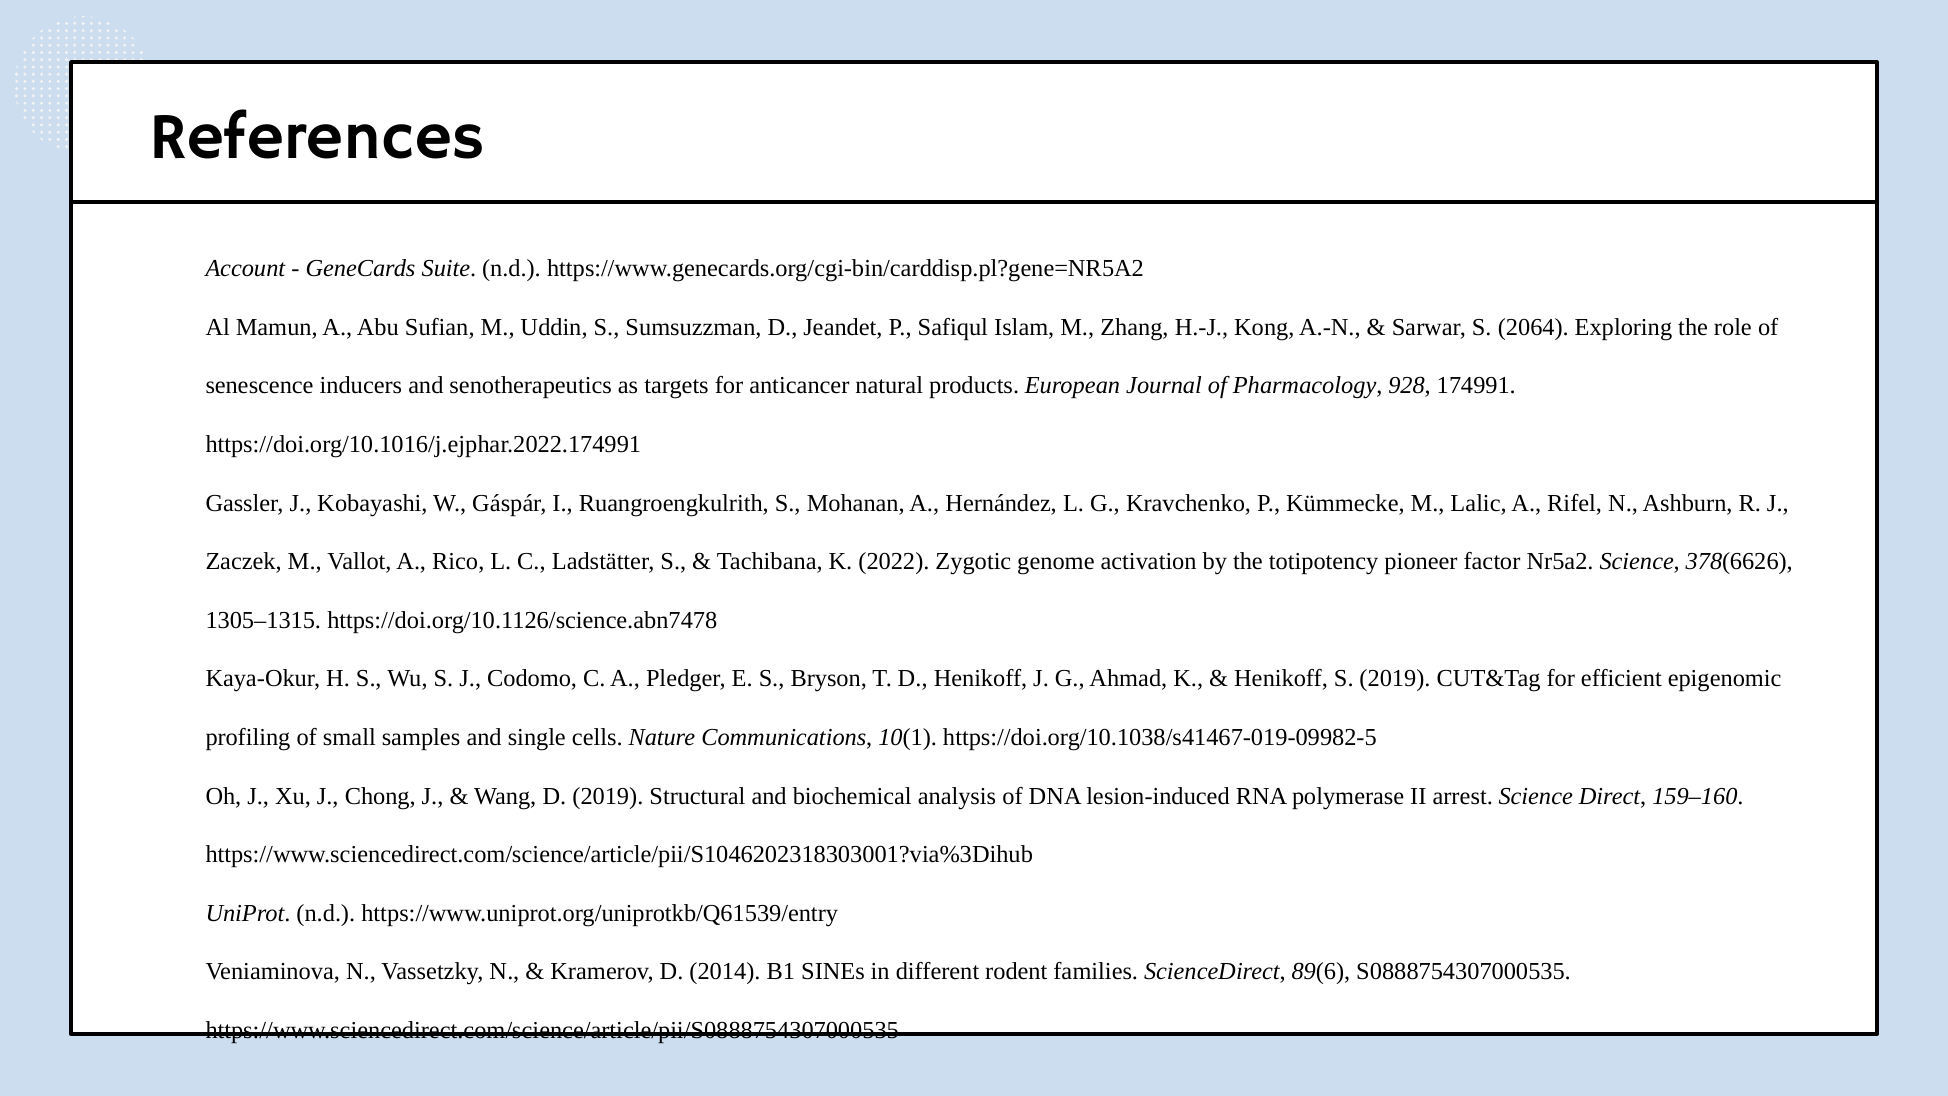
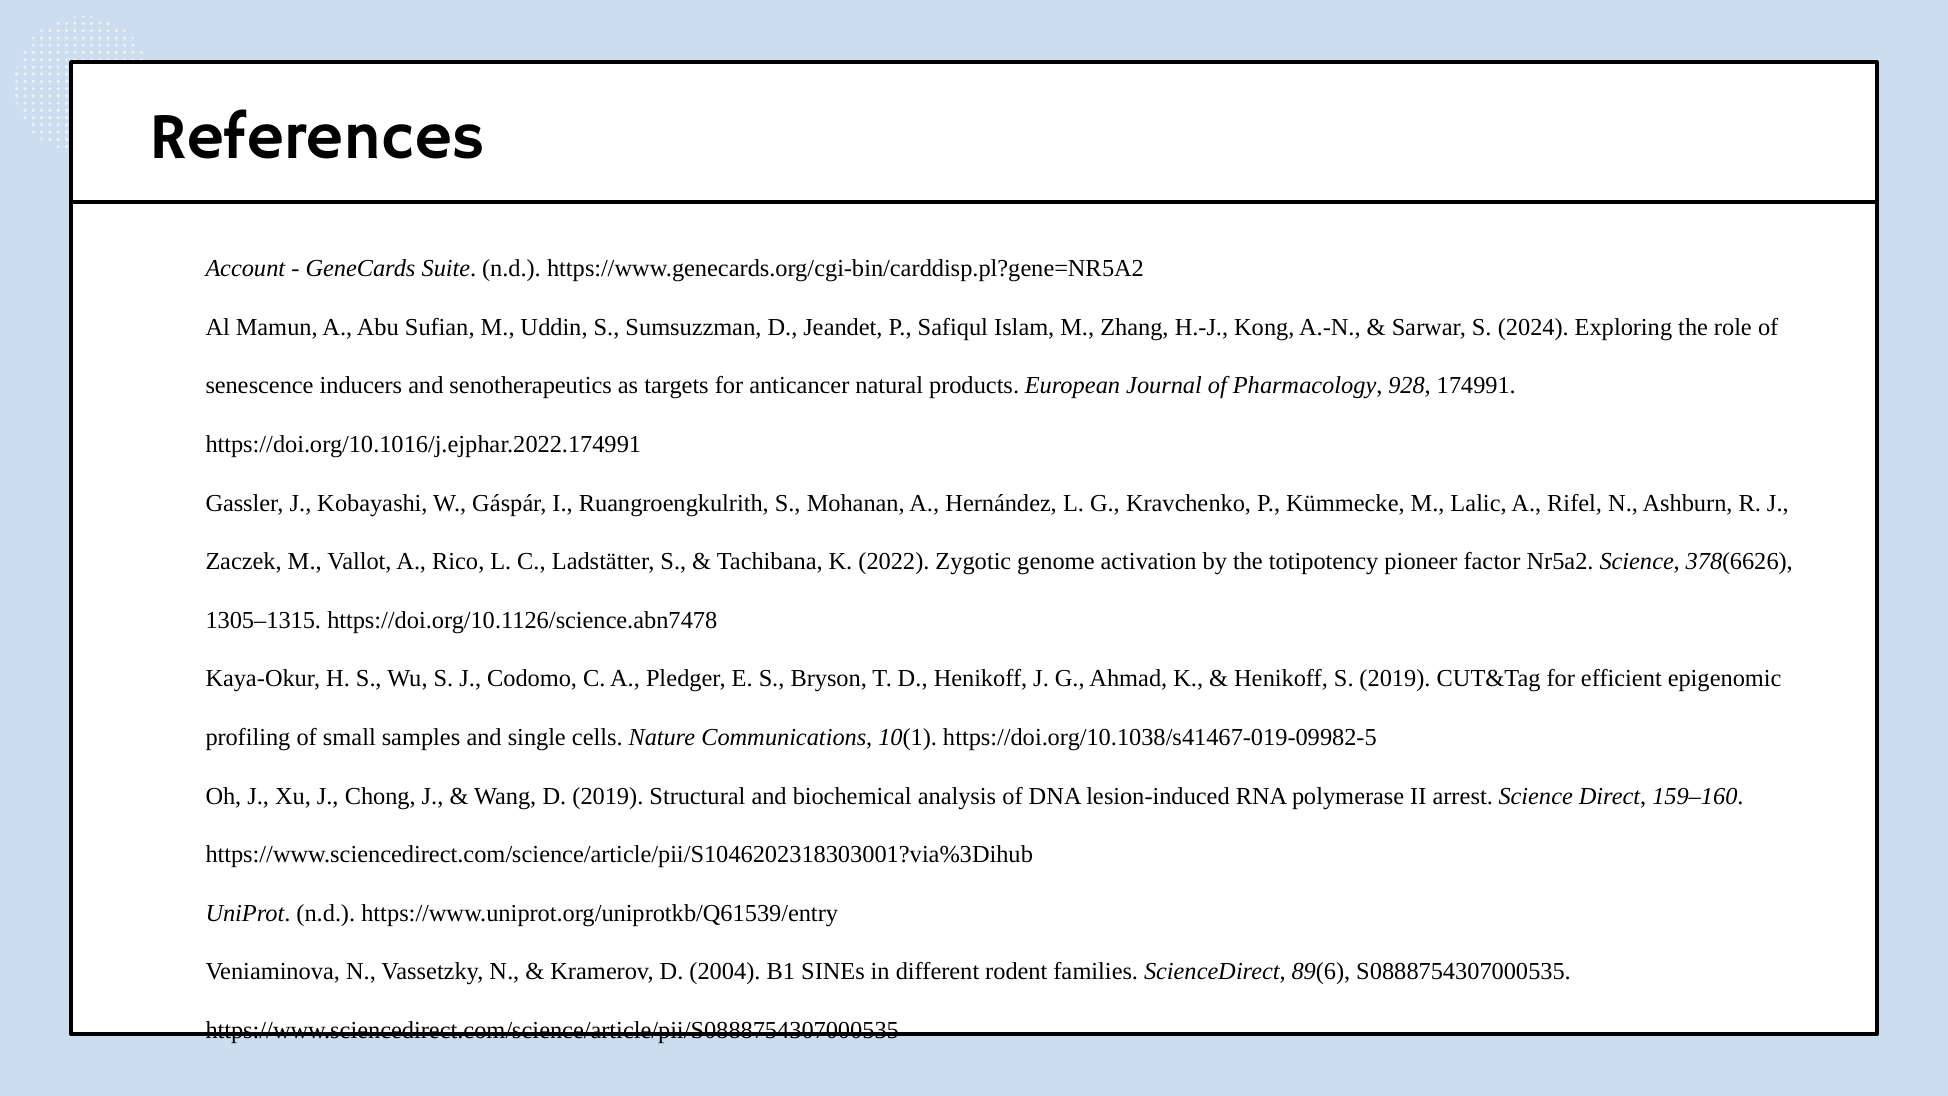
2064: 2064 -> 2024 (1533, 327)
2014: 2014 -> 2004 (725, 972)
